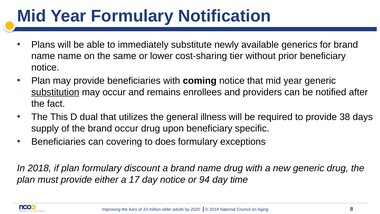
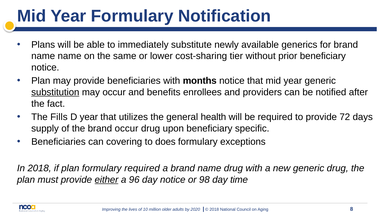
coming: coming -> months (200, 81)
remains: remains -> benefits (164, 92)
This: This -> Fills (59, 117)
D dual: dual -> year (89, 117)
illness: illness -> health (213, 117)
38: 38 -> 72 (345, 117)
formulary discount: discount -> required (142, 168)
either underline: none -> present (106, 180)
17: 17 -> 96 (134, 180)
94: 94 -> 98 (204, 180)
